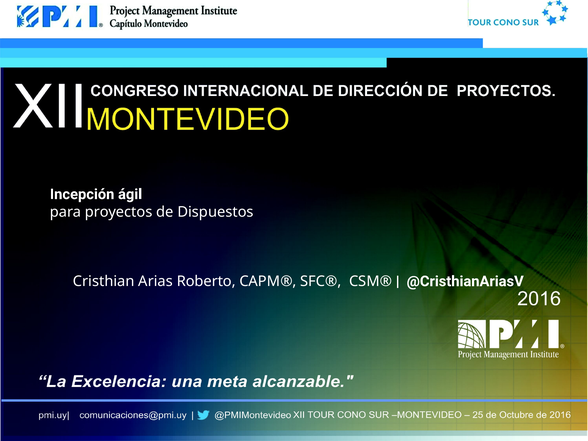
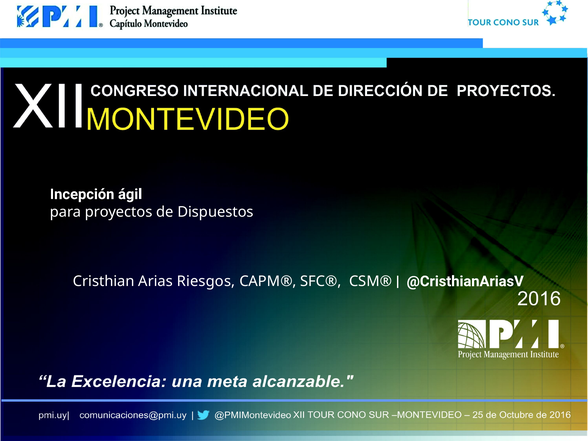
Roberto: Roberto -> Riesgos (206, 281)
